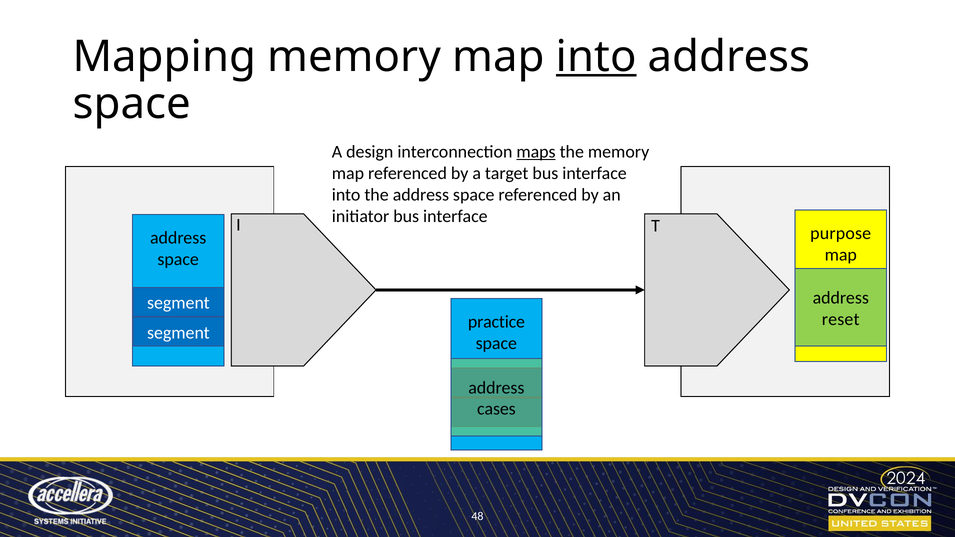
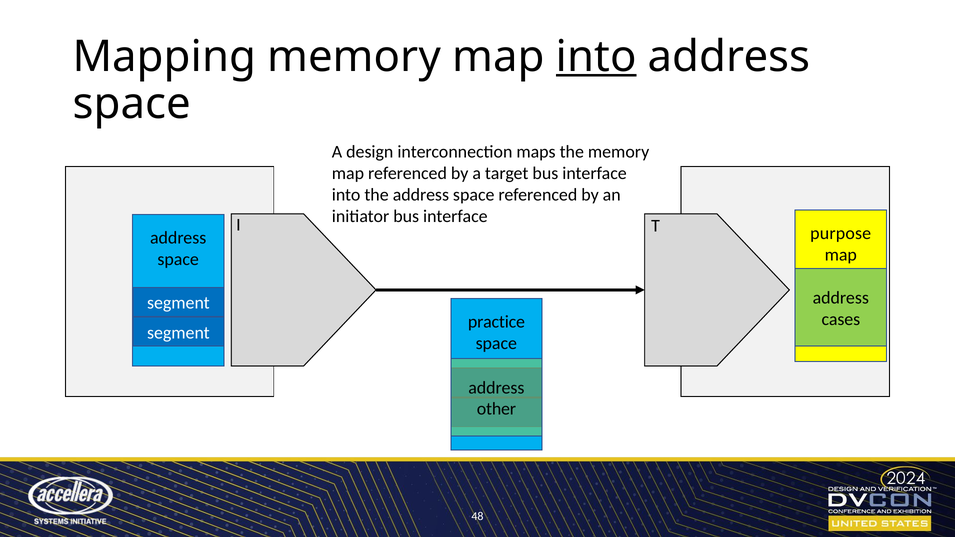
maps underline: present -> none (536, 152)
reset: reset -> cases (841, 319)
cases: cases -> other (496, 409)
